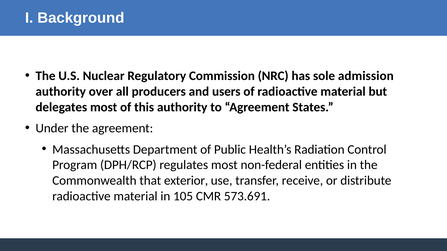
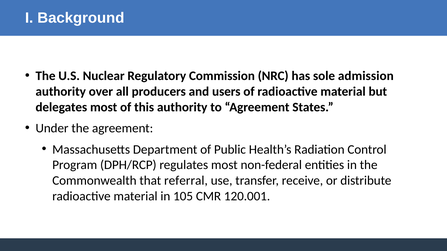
exterior: exterior -> referral (186, 181)
573.691: 573.691 -> 120.001 (247, 197)
